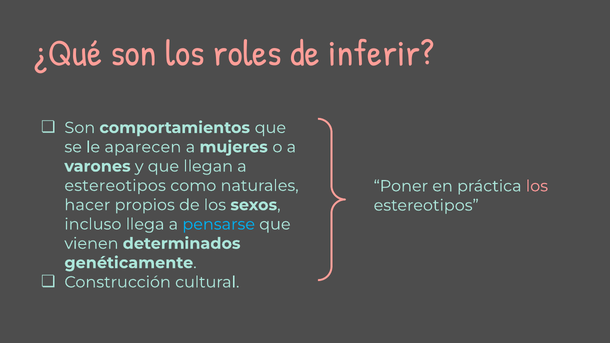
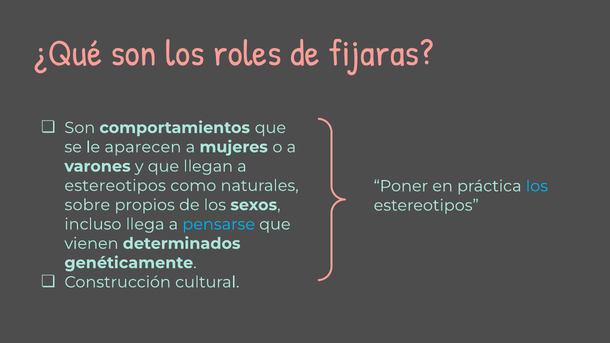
inferir: inferir -> fijaras (381, 54)
los colour: pink -> light blue (537, 186)
hacer: hacer -> sobre (87, 205)
